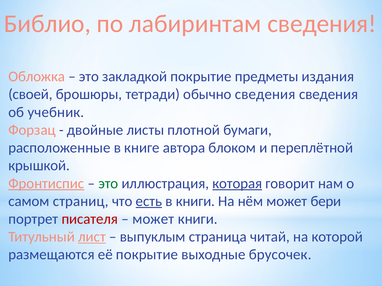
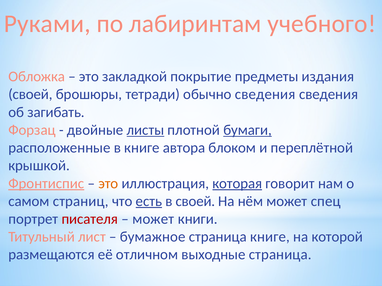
Библио: Библио -> Руками (47, 24)
лабиринтам сведения: сведения -> учебного (322, 24)
учебник: учебник -> загибать (56, 112)
листы underline: none -> present (145, 130)
бумаги underline: none -> present (248, 130)
это colour: green -> orange (108, 184)
в книги: книги -> своей (195, 202)
бери: бери -> спец (326, 202)
лист underline: present -> none (92, 237)
выпуклым: выпуклым -> бумажное (153, 237)
страница читай: читай -> книге (270, 237)
её покрытие: покрытие -> отличном (147, 255)
выходные брусочек: брусочек -> страница (280, 255)
